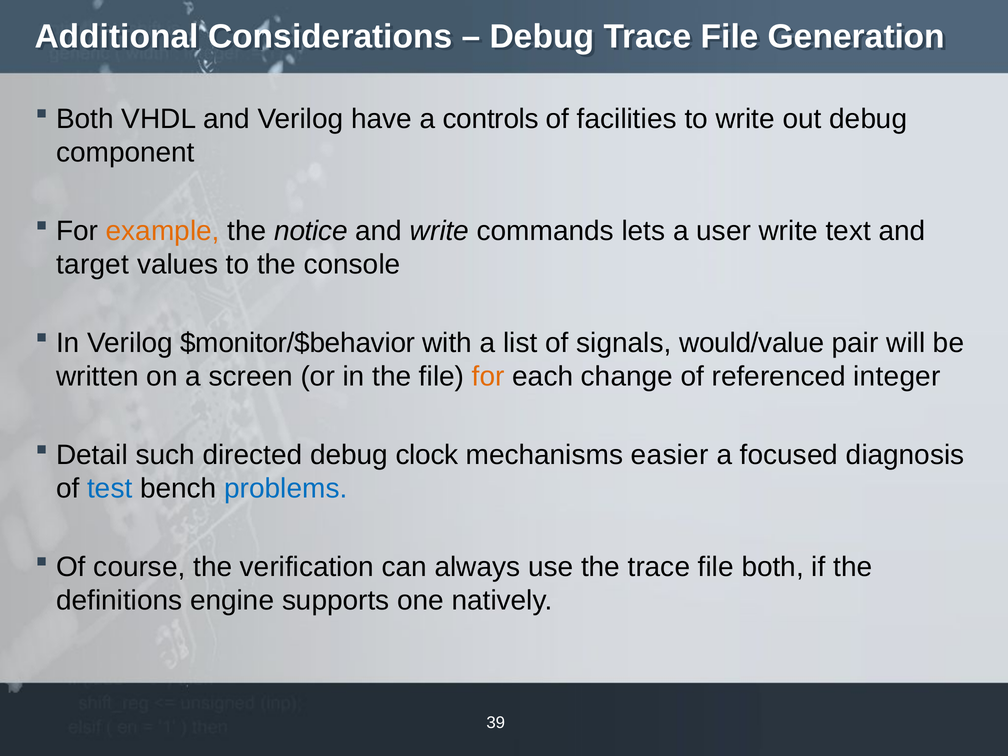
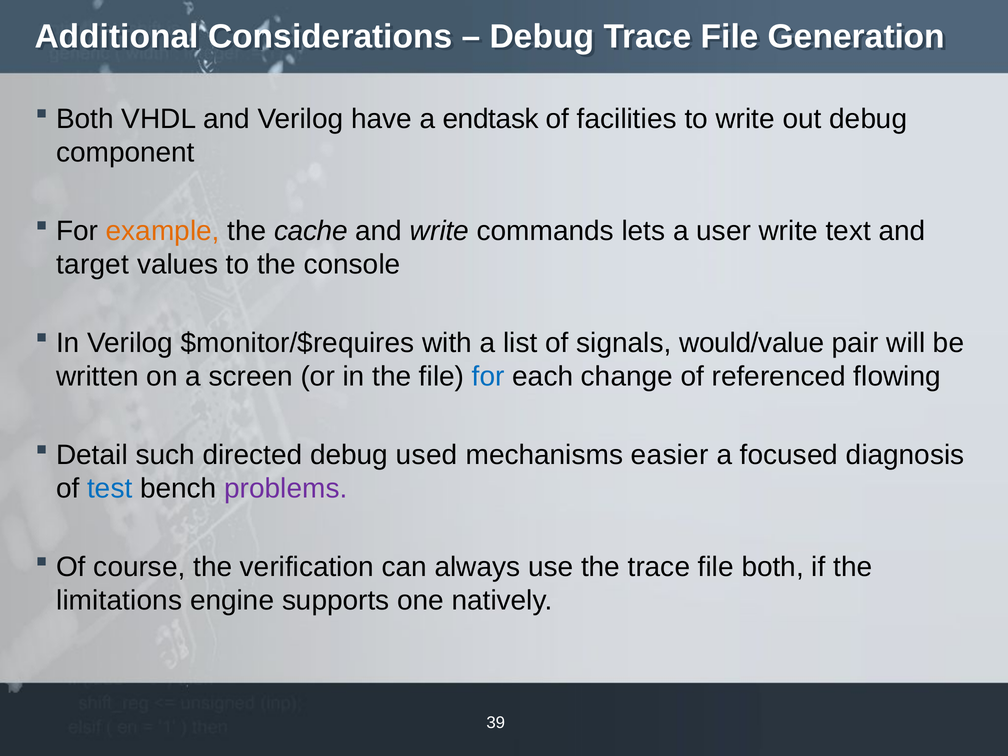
controls: controls -> endtask (491, 119)
notice: notice -> cache (311, 231)
$monitor/$behavior: $monitor/$behavior -> $monitor/$requires (298, 343)
for colour: orange -> blue (488, 377)
integer: integer -> flowing (897, 377)
clock: clock -> used (427, 455)
problems colour: blue -> purple (286, 489)
definitions: definitions -> limitations (119, 601)
